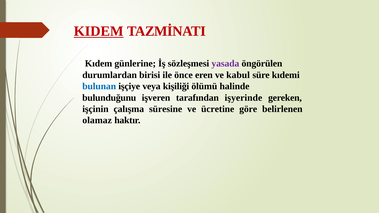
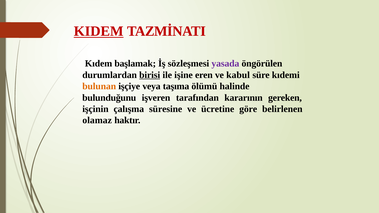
günlerine: günlerine -> başlamak (135, 64)
birisi underline: none -> present (150, 75)
önce: önce -> işine (184, 75)
bulunan colour: blue -> orange (99, 86)
kişiliği: kişiliği -> taşıma (176, 86)
işyerinde: işyerinde -> kararının (244, 98)
